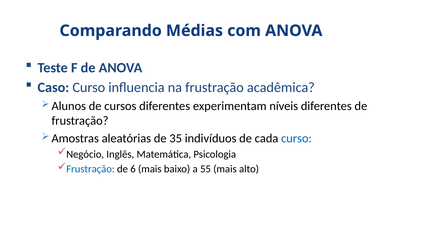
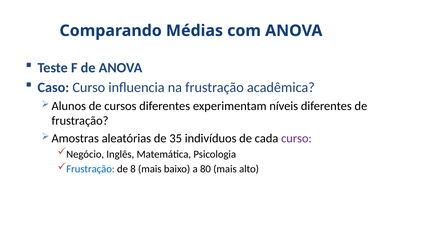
curso colour: blue -> purple (296, 138)
6: 6 -> 8 (133, 169)
55: 55 -> 80 (205, 169)
